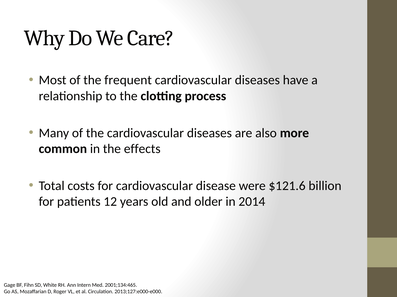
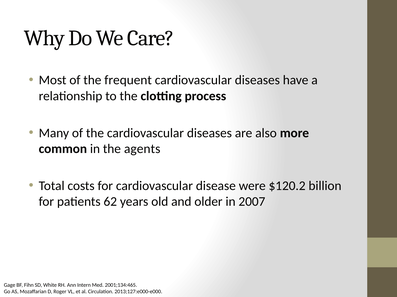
effects: effects -> agents (142, 149)
$121.6: $121.6 -> $120.2 (287, 186)
12: 12 -> 62 (110, 202)
2014: 2014 -> 2007 (252, 202)
